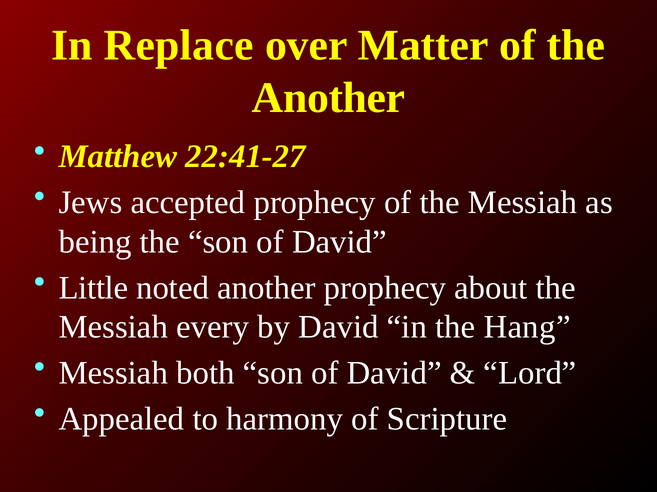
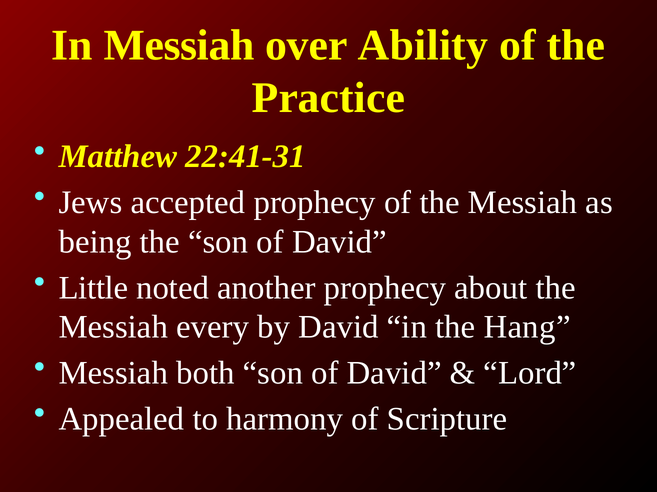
In Replace: Replace -> Messiah (179, 45)
Matter: Matter -> Ability (423, 45)
Another: Another -> Practice (328, 98)
22:41-27: 22:41-27 -> 22:41-31 (246, 157)
